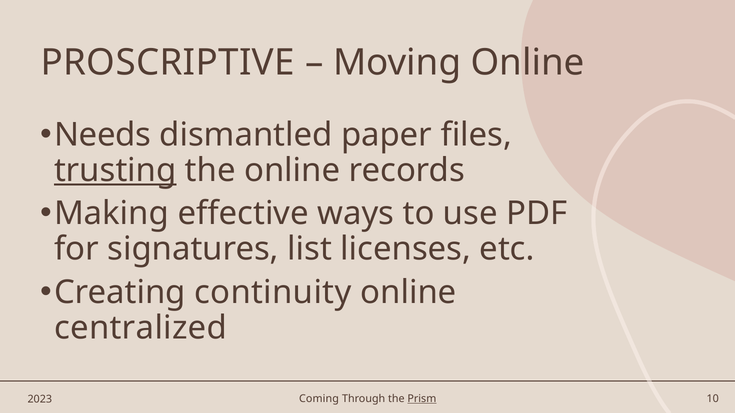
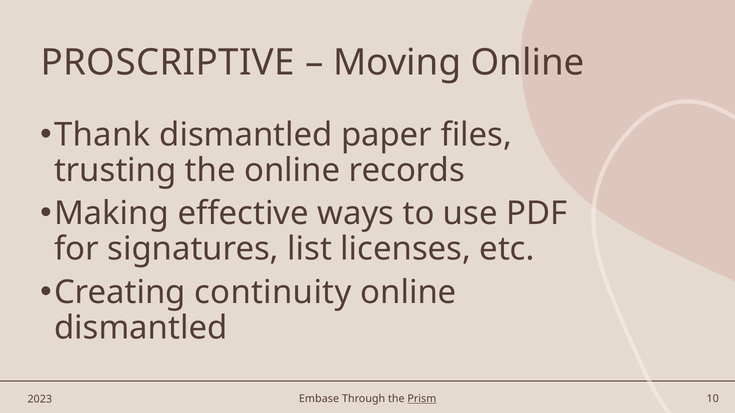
Needs: Needs -> Thank (102, 135)
trusting underline: present -> none (115, 171)
centralized: centralized -> dismantled (141, 328)
Coming: Coming -> Embase (319, 399)
